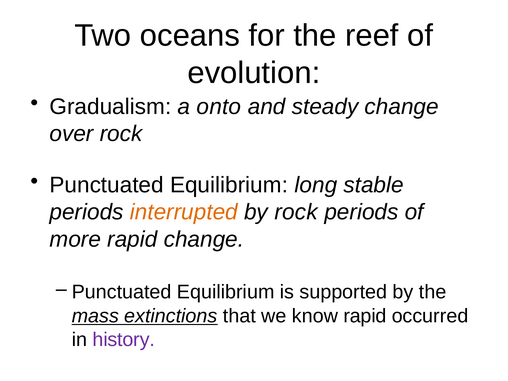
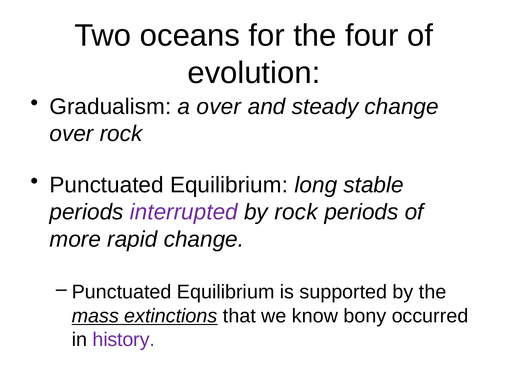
reef: reef -> four (372, 36)
a onto: onto -> over (219, 107)
interrupted colour: orange -> purple (184, 212)
know rapid: rapid -> bony (365, 316)
